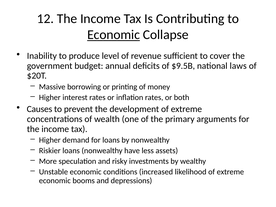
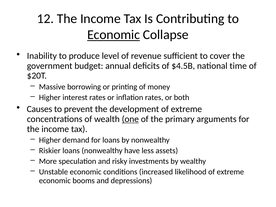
$9.5B: $9.5B -> $4.5B (183, 66)
laws: laws -> time (238, 66)
one underline: none -> present (130, 119)
